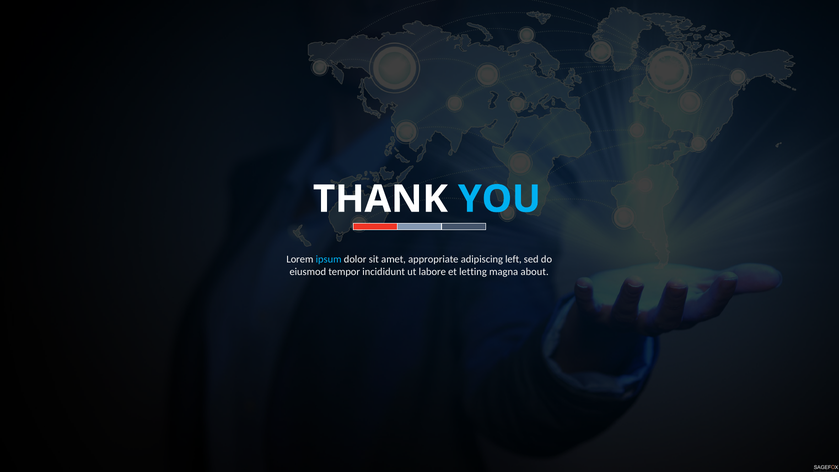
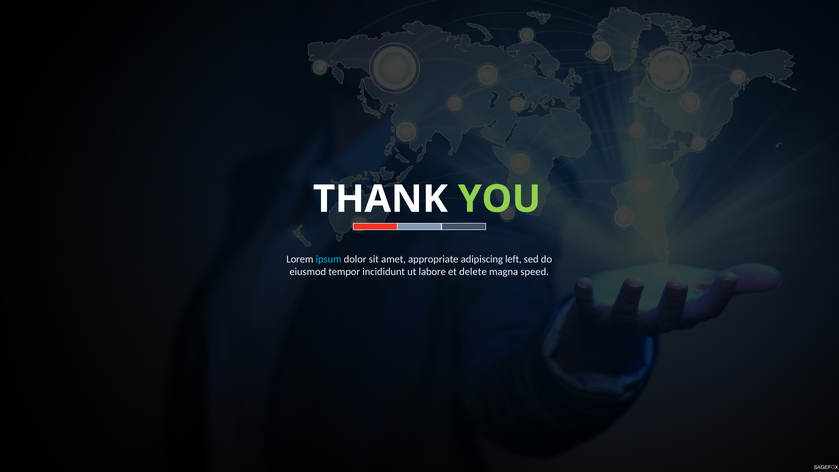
YOU colour: light blue -> light green (499, 199)
letting: letting -> delete (473, 272)
about: about -> speed (535, 272)
